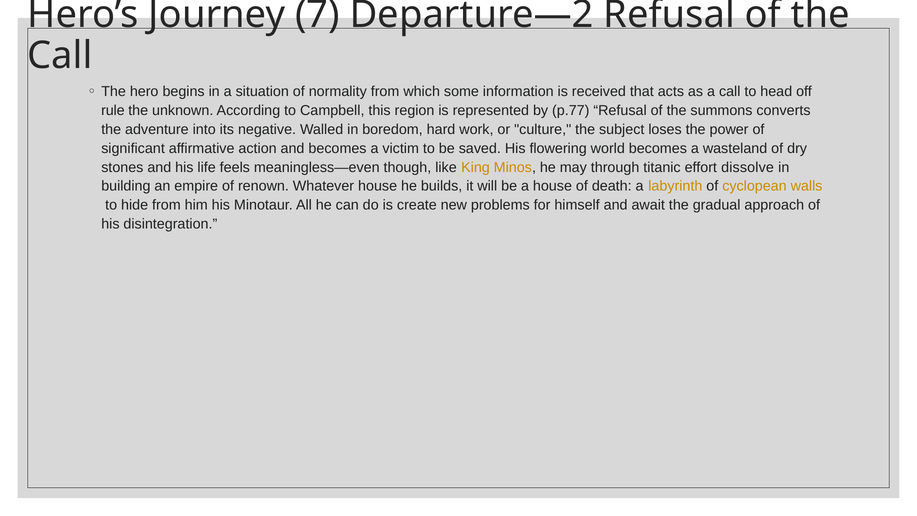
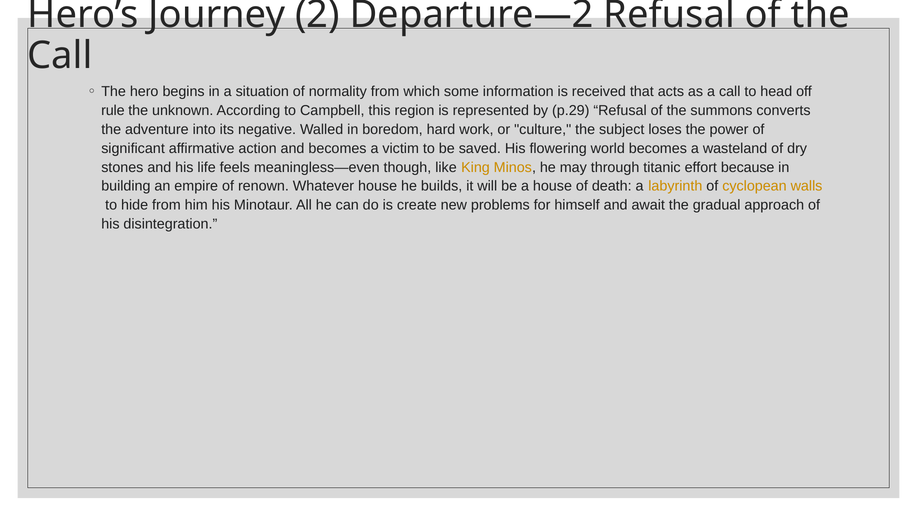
7: 7 -> 2 (317, 15)
p.77: p.77 -> p.29 (571, 111)
dissolve: dissolve -> because (748, 167)
